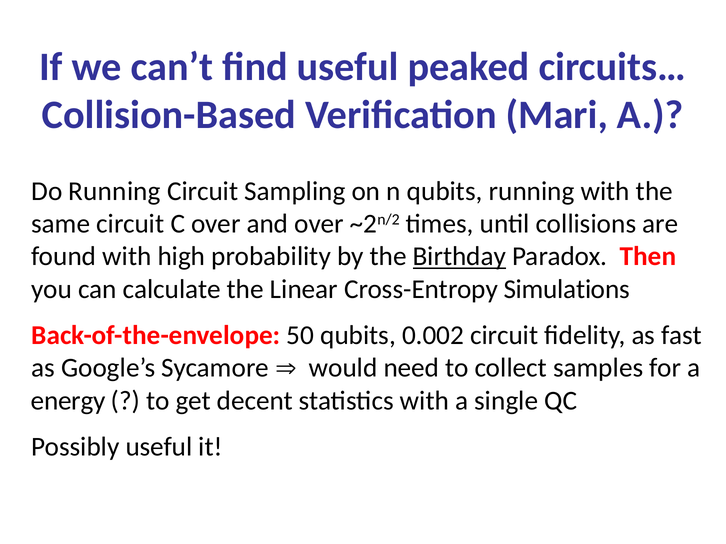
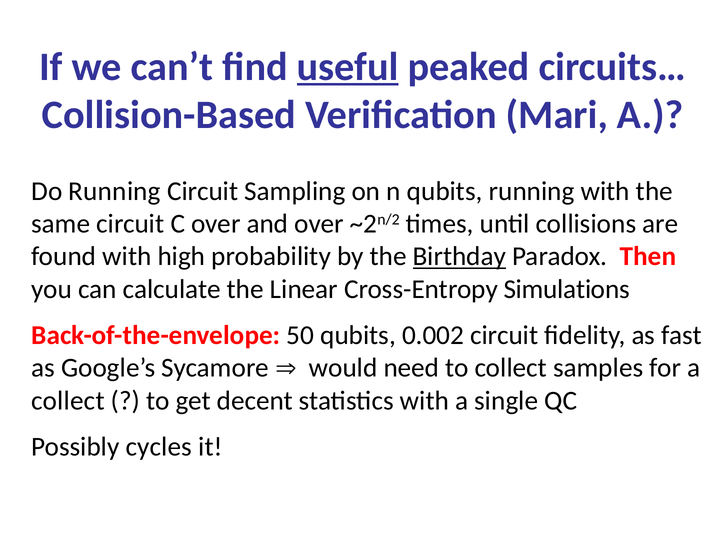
useful underline: none -> present (348, 67)
energy: energy -> collect (68, 401)
Possibly useful: useful -> cycles (159, 447)
